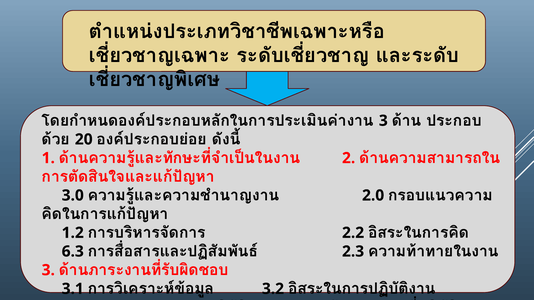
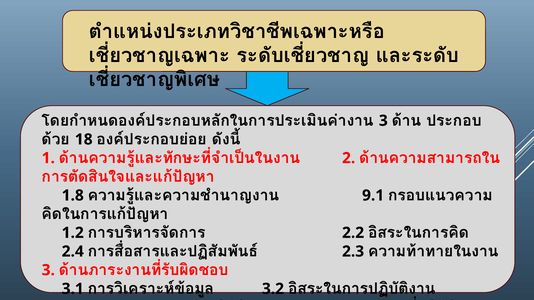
20: 20 -> 18 (84, 140)
3.0: 3.0 -> 1.8 (73, 196)
2.0: 2.0 -> 9.1 (373, 196)
6.3: 6.3 -> 2.4 (73, 252)
